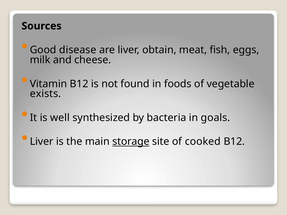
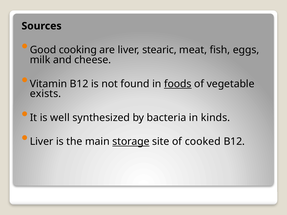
disease: disease -> cooking (78, 50)
obtain: obtain -> stearic (159, 50)
foods underline: none -> present (178, 84)
goals: goals -> kinds (215, 118)
